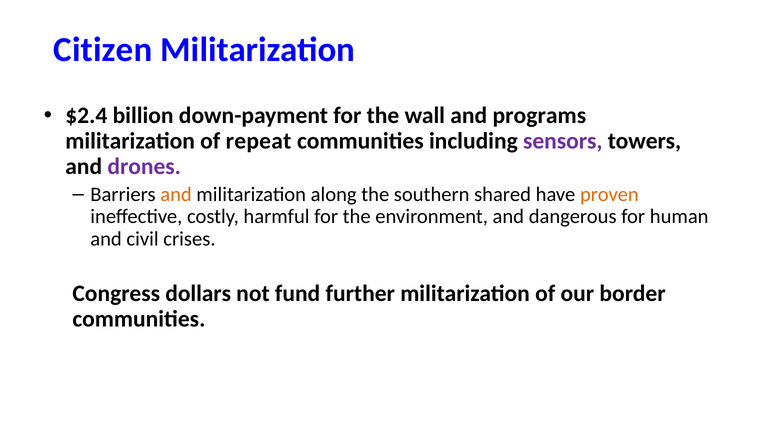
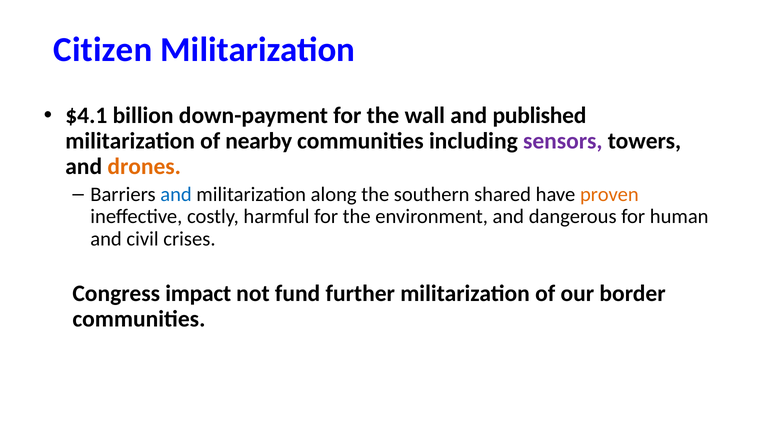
$2.4: $2.4 -> $4.1 (86, 116)
programs: programs -> published (539, 116)
repeat: repeat -> nearby (259, 141)
drones colour: purple -> orange (144, 166)
and colour: orange -> blue (176, 194)
dollars: dollars -> impact (198, 294)
